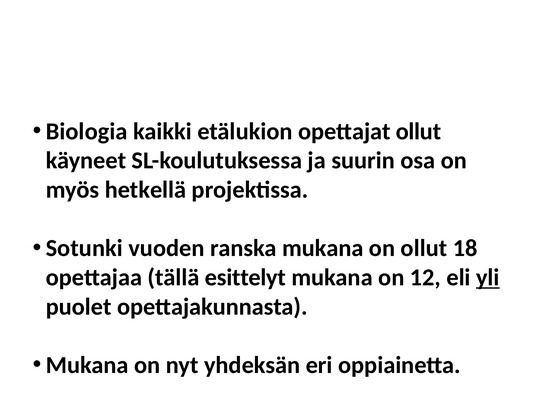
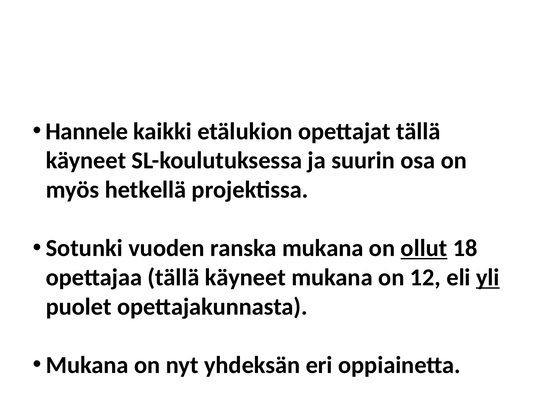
Biologia: Biologia -> Hannele (87, 131)
opettajat ollut: ollut -> tällä (418, 131)
ollut underline: none -> present (424, 248)
opettajaa tällä esittelyt: esittelyt -> käyneet (245, 278)
